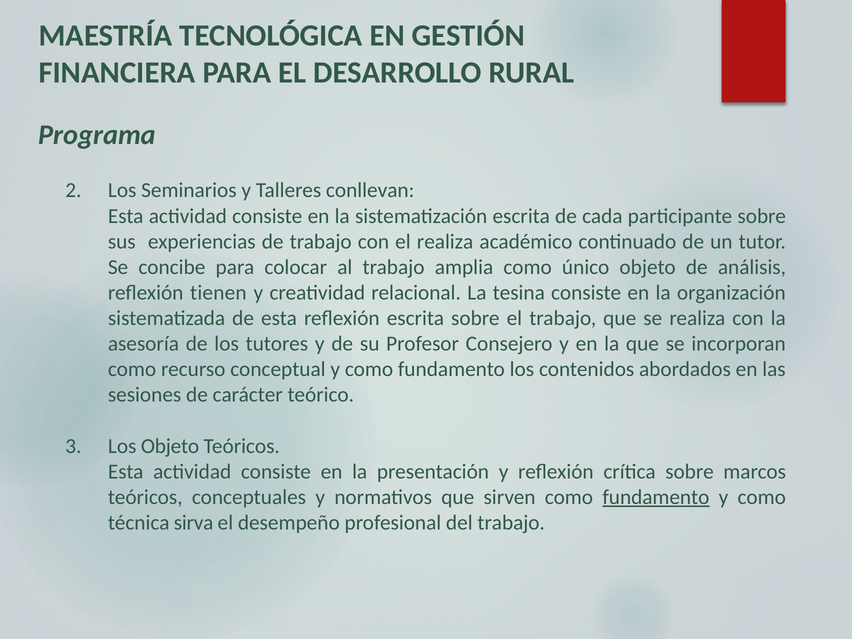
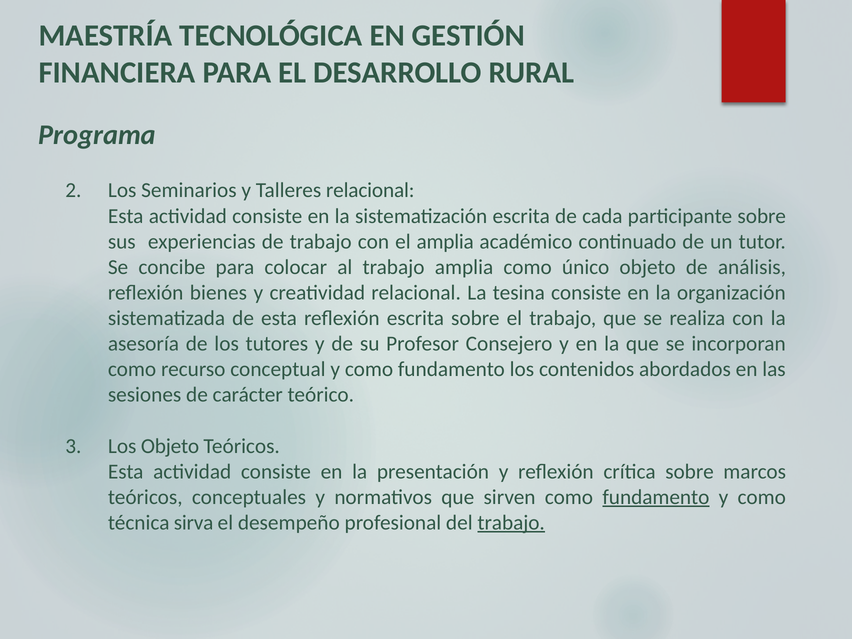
Talleres conllevan: conllevan -> relacional (370, 190)
el realiza: realiza -> amplia (445, 242)
tienen: tienen -> bienes (218, 293)
trabajo underline: none -> present (511, 523)
